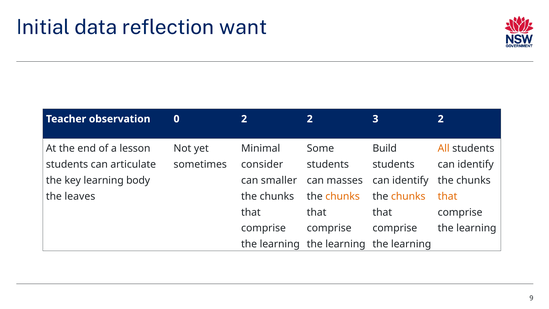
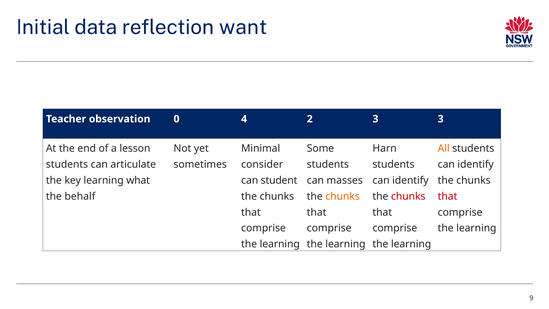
0 2: 2 -> 4 (244, 119)
3 2: 2 -> 3 (441, 119)
Build: Build -> Harn (385, 148)
body: body -> what (138, 180)
smaller: smaller -> student (279, 180)
leaves: leaves -> behalf (80, 196)
chunks colour: orange -> red (408, 196)
that colour: orange -> red (448, 196)
